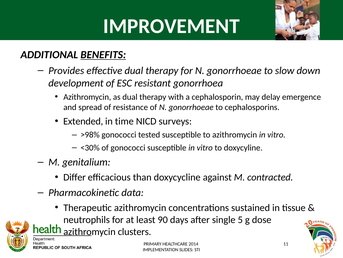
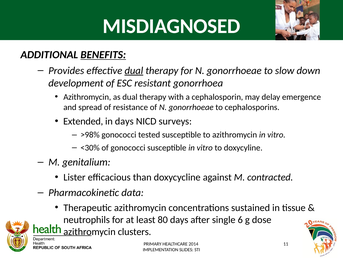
IMPROVEMENT: IMPROVEMENT -> MISDIAGNOSED (172, 26)
dual underline: none -> present (134, 70)
in time: time -> days (124, 121)
Differ: Differ -> Lister (74, 177)
90: 90 -> 80 (163, 219)
5: 5 -> 6 (240, 219)
